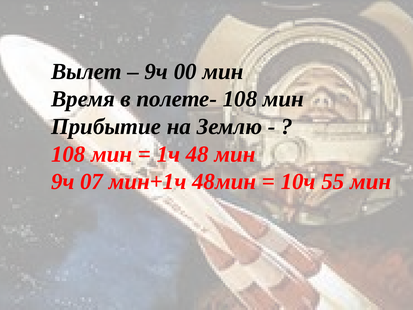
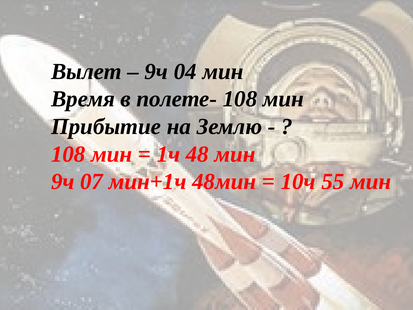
00: 00 -> 04 (185, 71)
